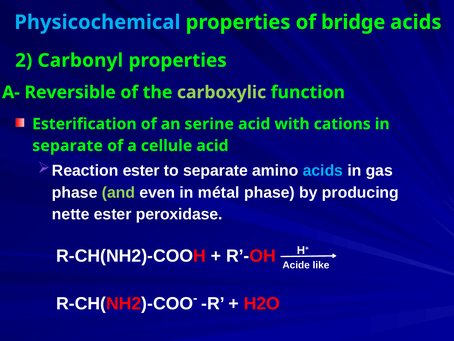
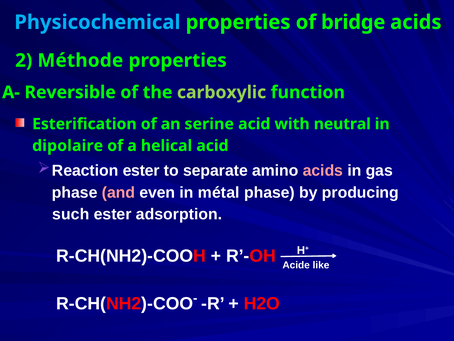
Carbonyl: Carbonyl -> Méthode (80, 60)
cations: cations -> neutral (342, 124)
separate: separate -> dipolaire (68, 146)
cellule: cellule -> helical (167, 146)
acids colour: light blue -> pink (323, 170)
and colour: light green -> pink (118, 192)
nette: nette -> such (71, 214)
peroxidase: peroxidase -> adsorption (179, 214)
